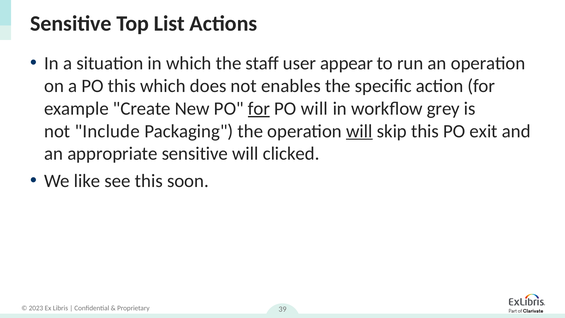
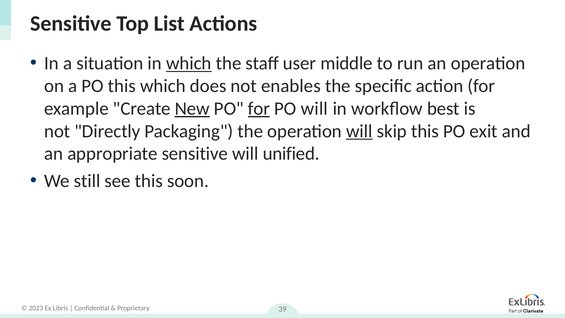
which underline: none -> present (189, 63)
appear: appear -> middle (347, 63)
New underline: none -> present (192, 108)
grey: grey -> best (443, 108)
Include: Include -> Directly (107, 131)
clicked: clicked -> unified (291, 154)
like: like -> still (87, 181)
